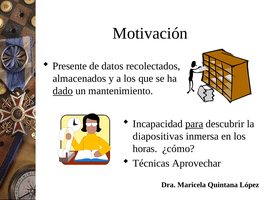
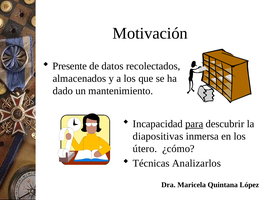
dado underline: present -> none (63, 91)
horas: horas -> útero (145, 149)
Aprovechar: Aprovechar -> Analizarlos (197, 163)
